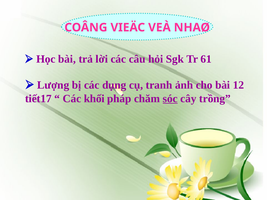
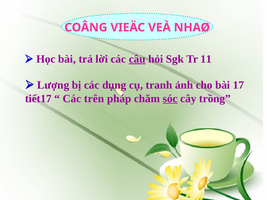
câu underline: none -> present (137, 59)
61: 61 -> 11 (206, 59)
12: 12 -> 17 (238, 85)
khối: khối -> trên (94, 99)
